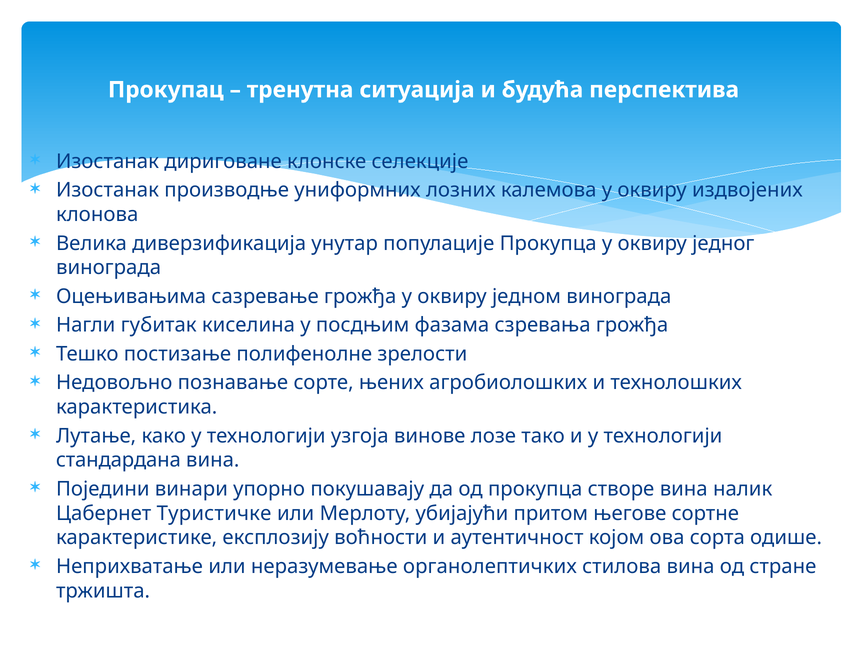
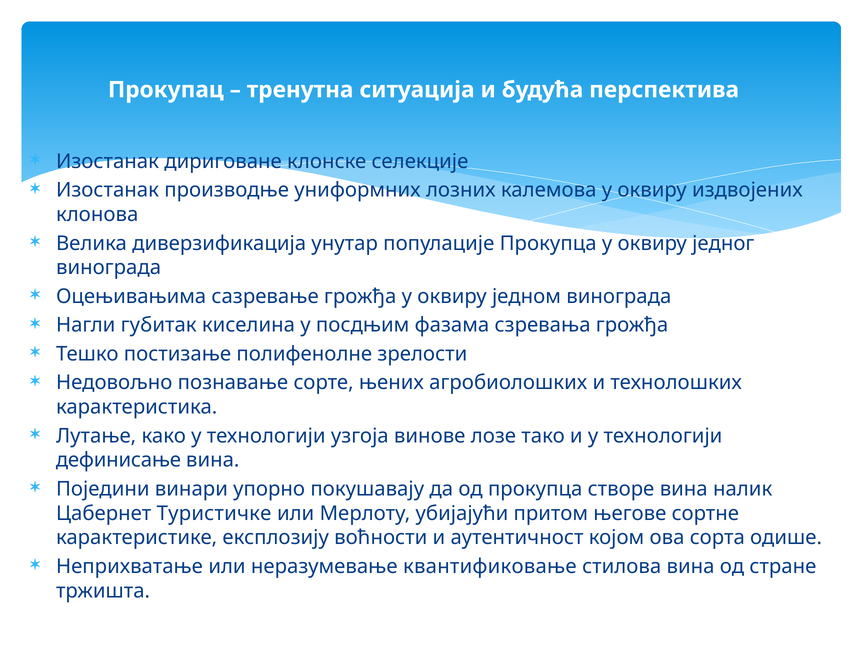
стандардана: стандардана -> дефинисање (118, 461)
органолептичких: органолептичких -> квантификовање (490, 567)
